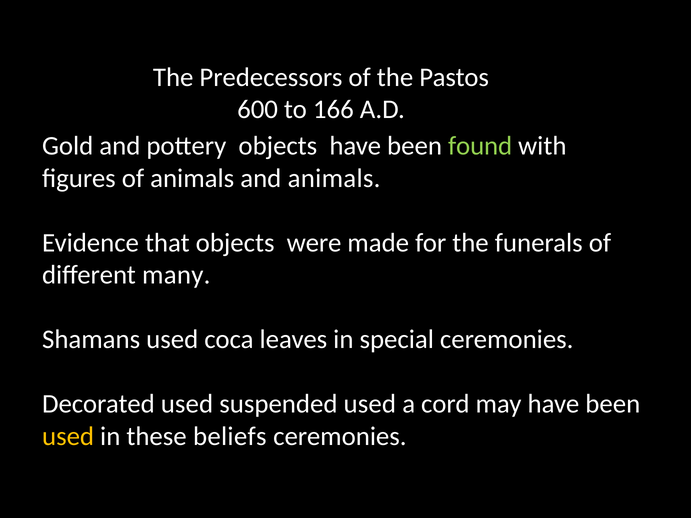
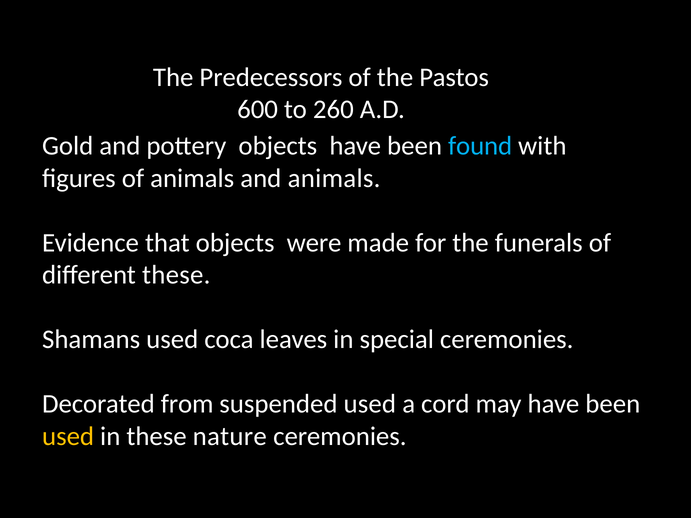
166: 166 -> 260 (333, 109)
found colour: light green -> light blue (480, 146)
different many: many -> these (176, 275)
Decorated used: used -> from (187, 404)
beliefs: beliefs -> nature (230, 436)
